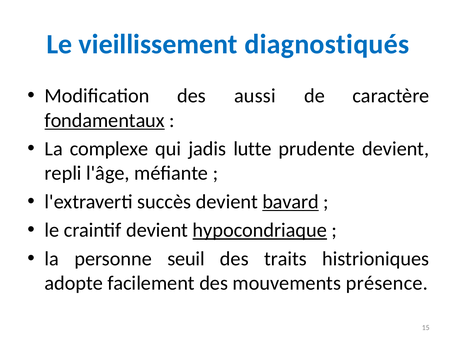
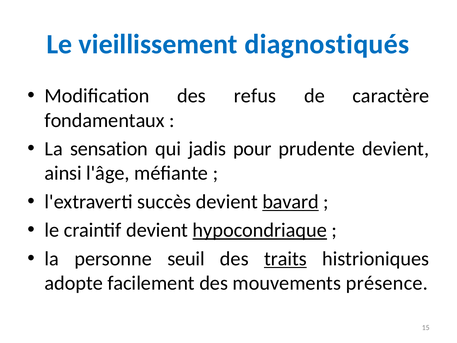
aussi: aussi -> refus (255, 96)
fondamentaux underline: present -> none (105, 120)
complexe: complexe -> sensation (109, 149)
lutte: lutte -> pour (252, 149)
repli: repli -> ainsi (63, 173)
traits underline: none -> present (285, 259)
